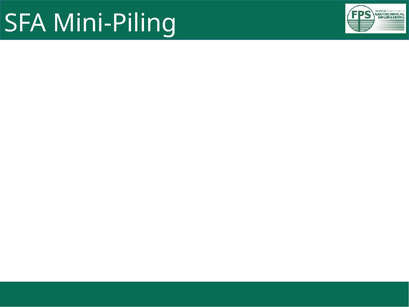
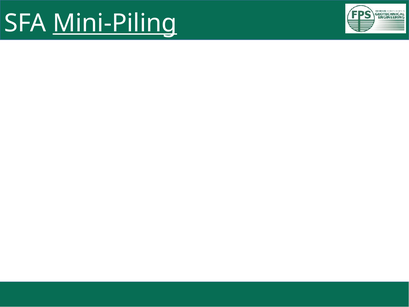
Mini-Piling underline: none -> present (115, 23)
